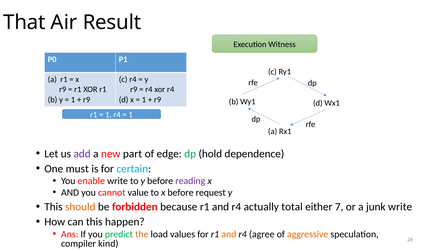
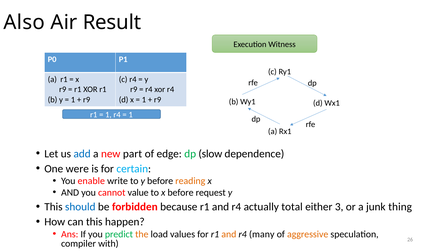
That: That -> Also (24, 23)
add colour: purple -> blue (82, 154)
hold: hold -> slow (210, 154)
must: must -> were (77, 169)
reading colour: purple -> orange (190, 181)
should colour: orange -> blue (80, 207)
7: 7 -> 3 (339, 207)
junk write: write -> thing (400, 207)
agree: agree -> many (262, 235)
kind: kind -> with (108, 244)
